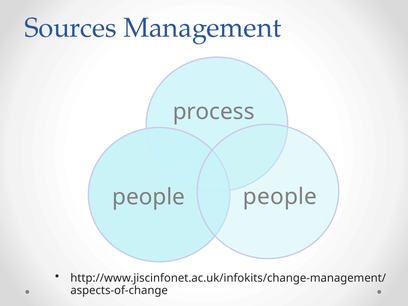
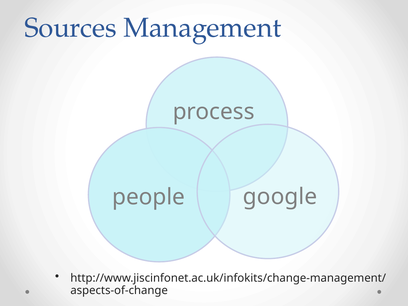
people people: people -> google (280, 197)
